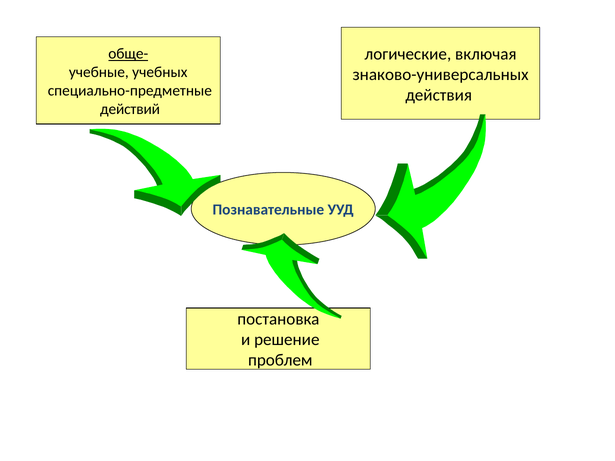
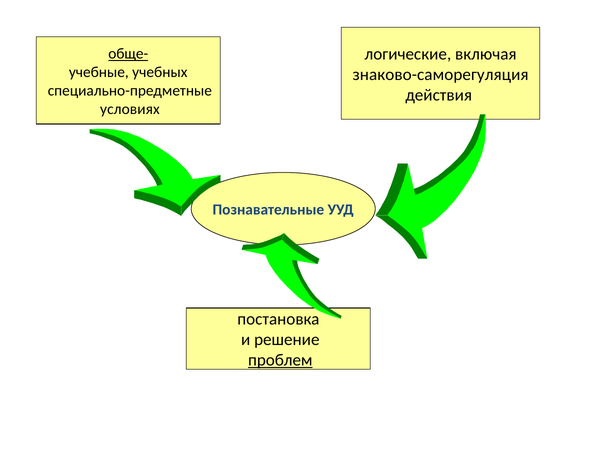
знаково-универсальных: знаково-универсальных -> знаково-саморегуляция (441, 74)
действий: действий -> условиях (130, 109)
проблем underline: none -> present (280, 361)
